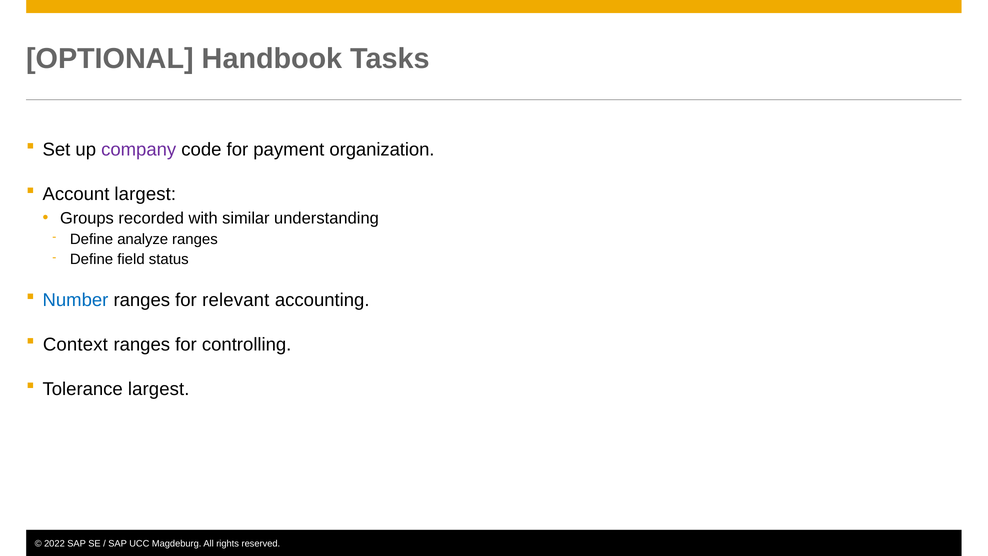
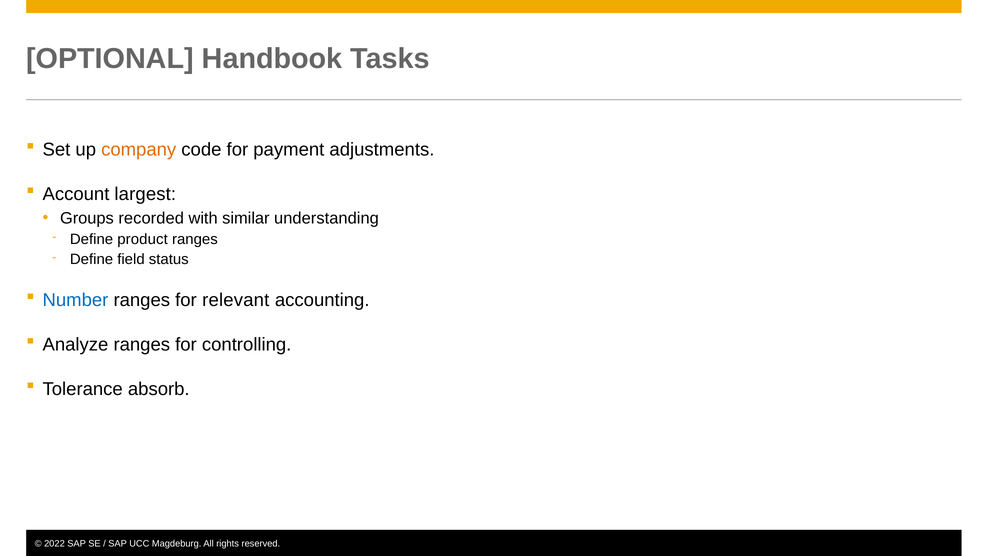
company colour: purple -> orange (139, 149)
organization: organization -> adjustments (382, 149)
analyze: analyze -> product (143, 239)
Context: Context -> Analyze (75, 344)
Tolerance largest: largest -> absorb (159, 389)
